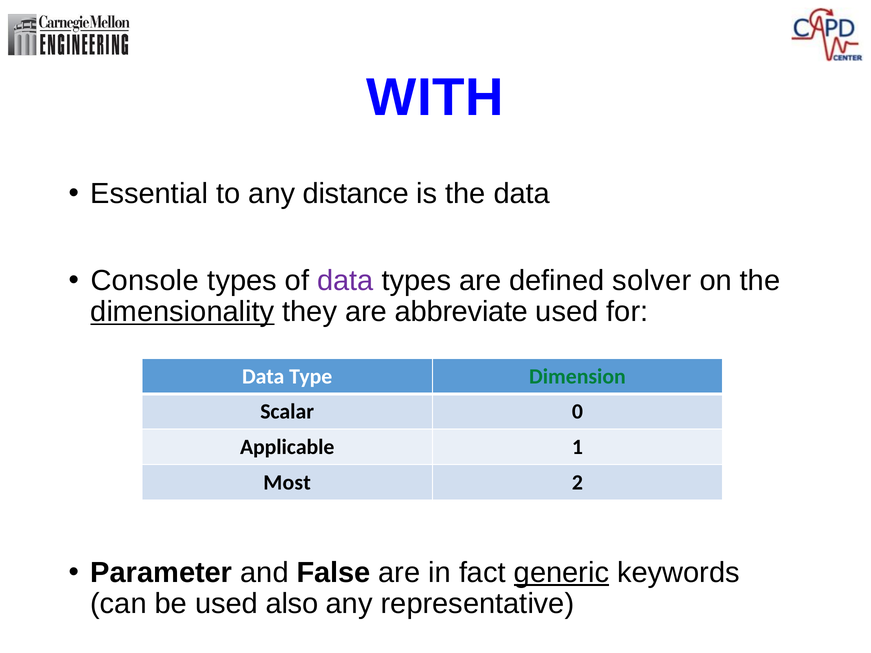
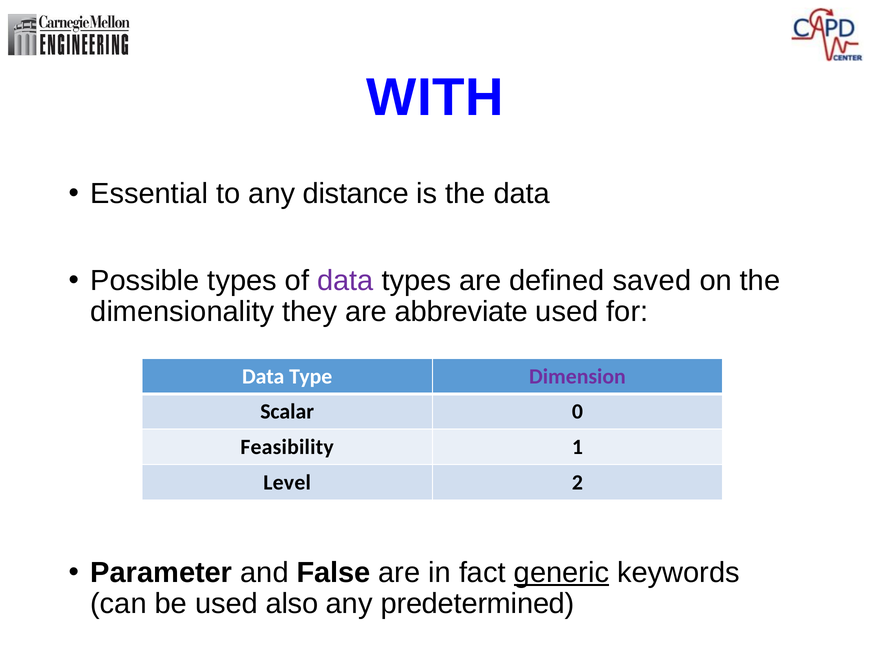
Console: Console -> Possible (145, 281)
solver: solver -> saved (652, 281)
dimensionality underline: present -> none (182, 312)
Dimension colour: green -> purple (577, 377)
Applicable: Applicable -> Feasibility (287, 447)
Most: Most -> Level (287, 483)
representative: representative -> predetermined (478, 604)
